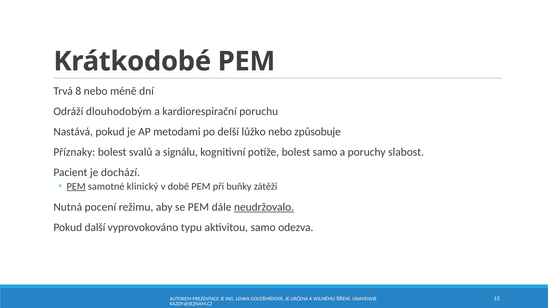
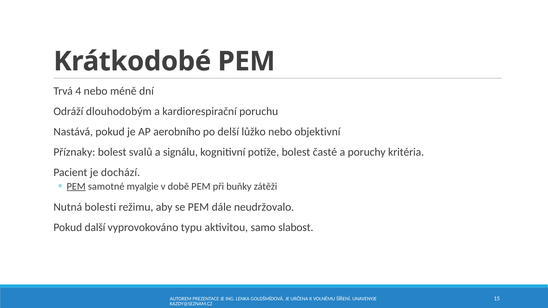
8: 8 -> 4 (78, 91)
metodami: metodami -> aerobního (177, 132)
způsobuje: způsobuje -> objektivní (317, 132)
bolest samo: samo -> časté (325, 152)
slabost: slabost -> kritéria (406, 152)
klinický: klinický -> myalgie (143, 187)
pocení: pocení -> bolesti (100, 207)
neudržovalo underline: present -> none (264, 207)
odezva: odezva -> slabost (296, 228)
